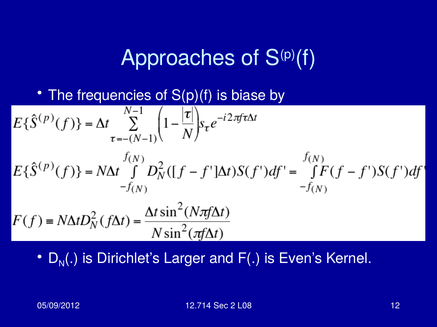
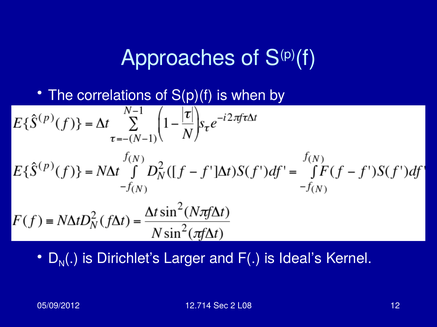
frequencies: frequencies -> correlations (114, 96)
biase: biase -> when (249, 96)
Even’s: Even’s -> Ideal’s (300, 259)
